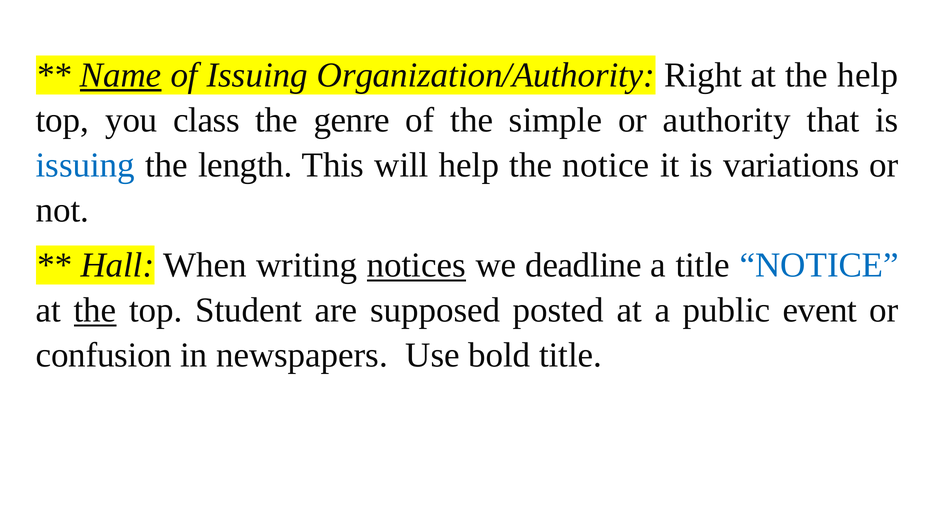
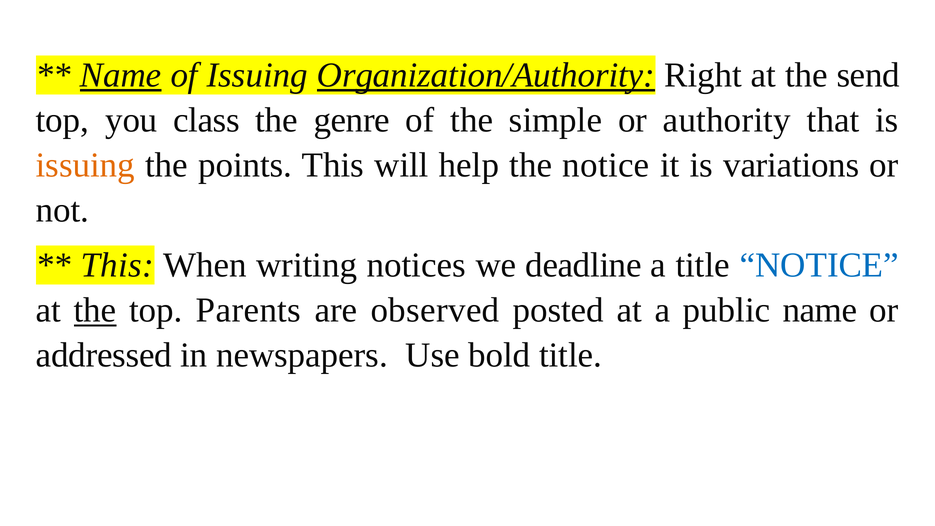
Organization/Authority underline: none -> present (486, 75)
the help: help -> send (868, 75)
issuing colour: blue -> orange (85, 165)
length: length -> points (245, 165)
Hall: Hall -> This (117, 265)
notices underline: present -> none (416, 265)
Student: Student -> Parents (249, 310)
supposed: supposed -> observed (435, 310)
public event: event -> name (820, 310)
confusion: confusion -> addressed (104, 355)
